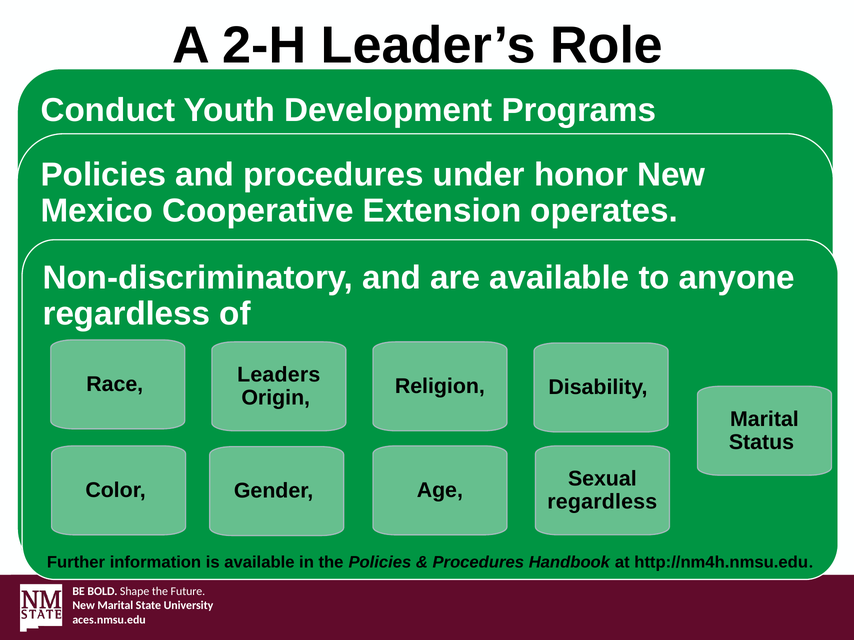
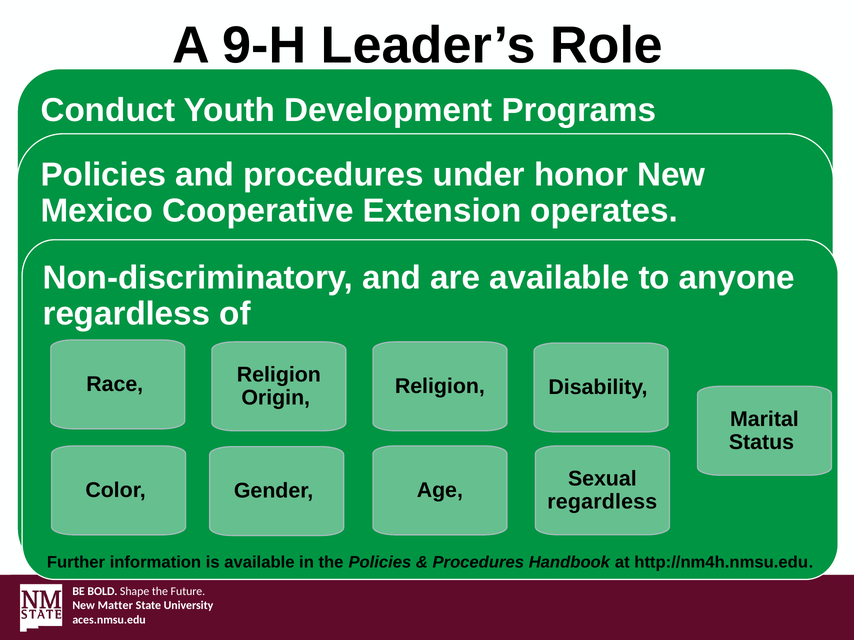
2-H: 2-H -> 9-H (264, 45)
Leaders: Leaders -> Religion (279, 375)
New Marital: Marital -> Matter (115, 606)
